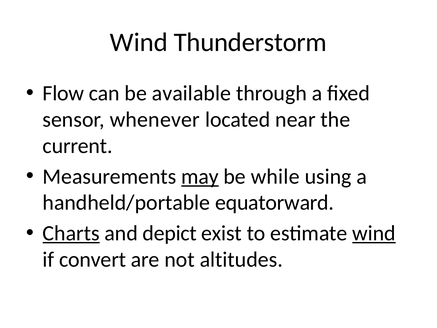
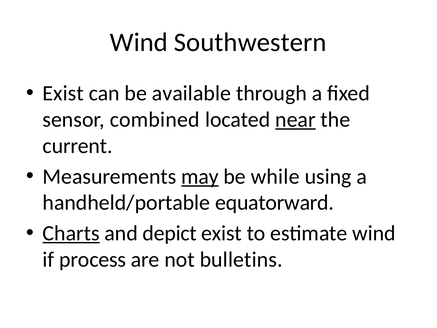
Thunderstorm: Thunderstorm -> Southwestern (250, 42)
Flow: Flow -> Exist (63, 93)
whenever: whenever -> combined (155, 120)
near underline: none -> present (295, 120)
wind underline: present -> none (374, 233)
convert: convert -> process (93, 259)
altitudes: altitudes -> bulletins (241, 259)
